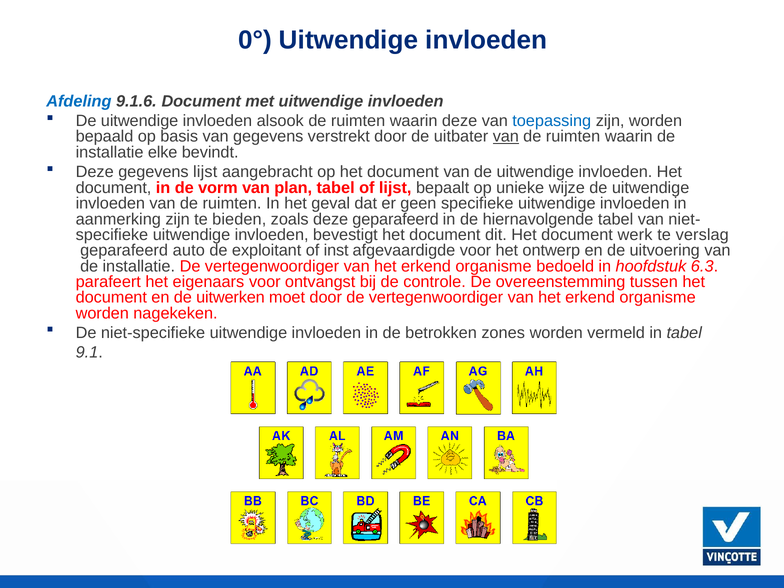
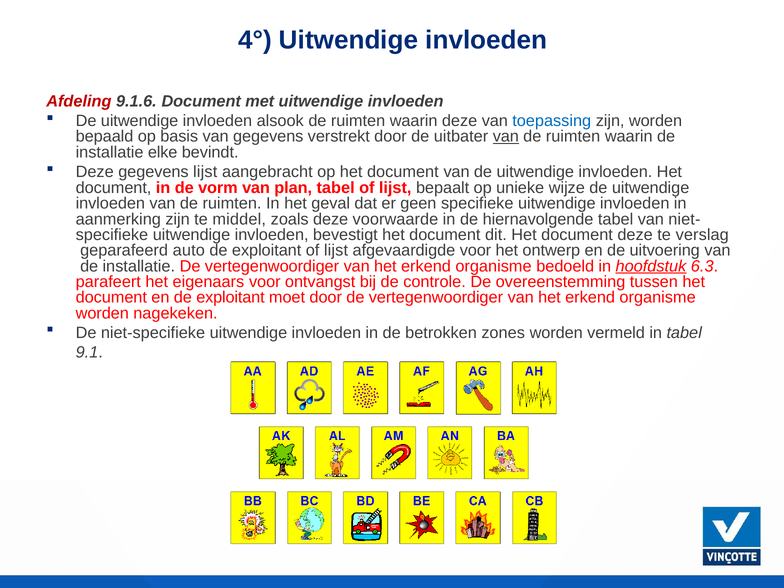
0°: 0° -> 4° (255, 40)
Afdeling colour: blue -> red (79, 101)
bieden: bieden -> middel (239, 219)
deze geparafeerd: geparafeerd -> voorwaarde (395, 219)
document werk: werk -> deze (635, 235)
exploitant of inst: inst -> lijst (336, 250)
hoofdstuk underline: none -> present (651, 266)
en de uitwerken: uitwerken -> exploitant (230, 298)
